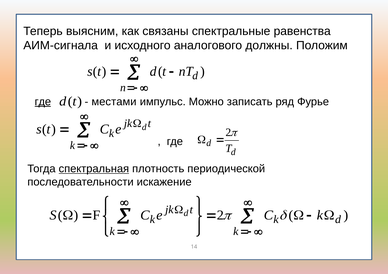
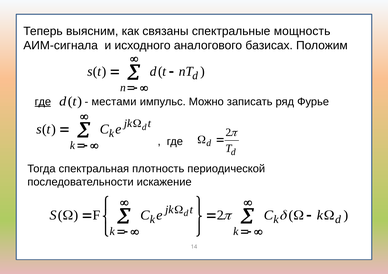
равенства: равенства -> мощность (302, 31)
должны: должны -> базисах (269, 46)
спектральная underline: present -> none (94, 169)
